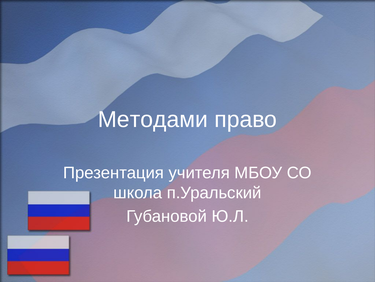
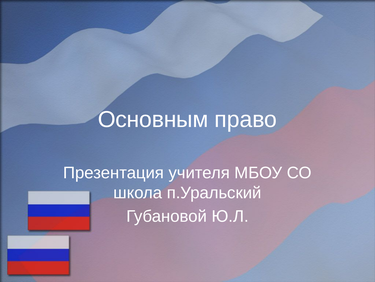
Методами: Методами -> Основным (153, 119)
